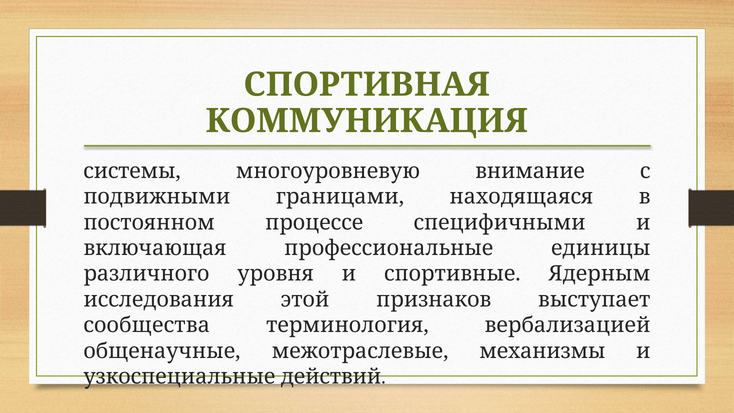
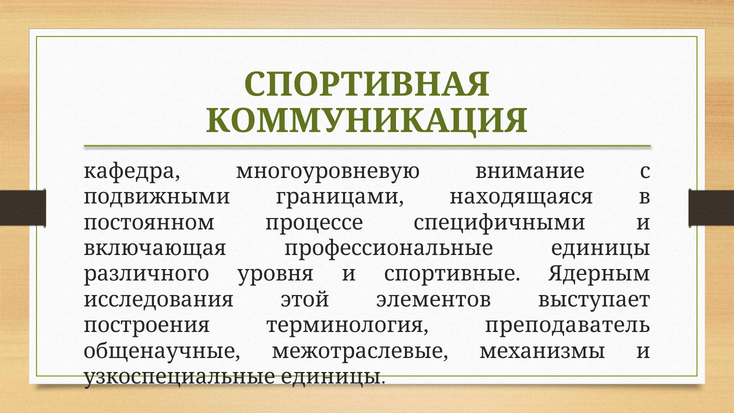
системы: системы -> кафедра (132, 171)
признаков: признаков -> элементов (434, 299)
сообщества: сообщества -> построения (147, 325)
вербализацией: вербализацией -> преподаватель (567, 325)
узкоспециальные действий: действий -> единицы (331, 377)
